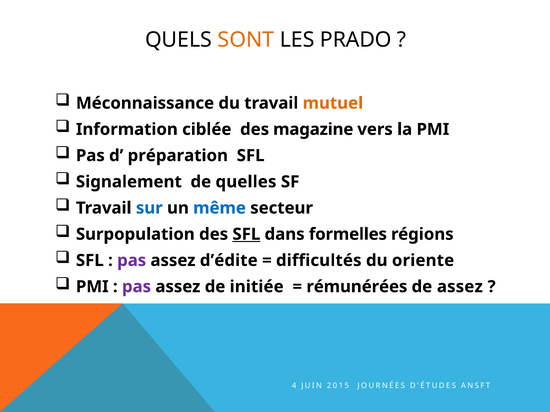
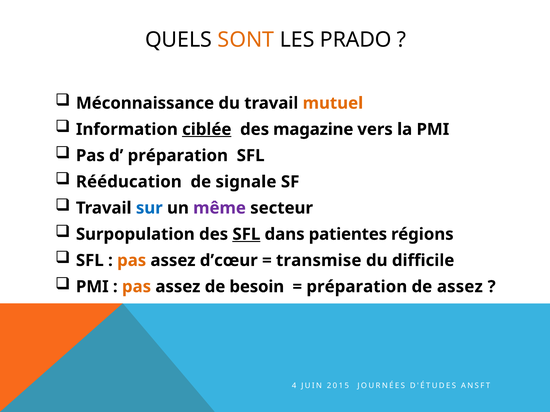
ciblée underline: none -> present (207, 130)
Signalement: Signalement -> Rééducation (129, 182)
quelles: quelles -> signale (246, 182)
même colour: blue -> purple (220, 208)
formelles: formelles -> patientes (348, 235)
pas colour: purple -> orange (132, 261)
d’édite: d’édite -> d’cœur (229, 261)
difficultés: difficultés -> transmise (319, 261)
oriente: oriente -> difficile (423, 261)
pas colour: purple -> orange (137, 287)
initiée: initiée -> besoin (257, 287)
rémunérées: rémunérées -> préparation (357, 287)
